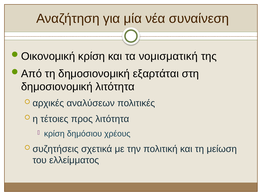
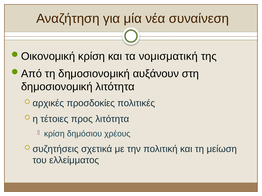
εξαρτάται: εξαρτάται -> αυξάνουν (156, 74)
αναλύσεων: αναλύσεων -> προσδοκίες (91, 103)
